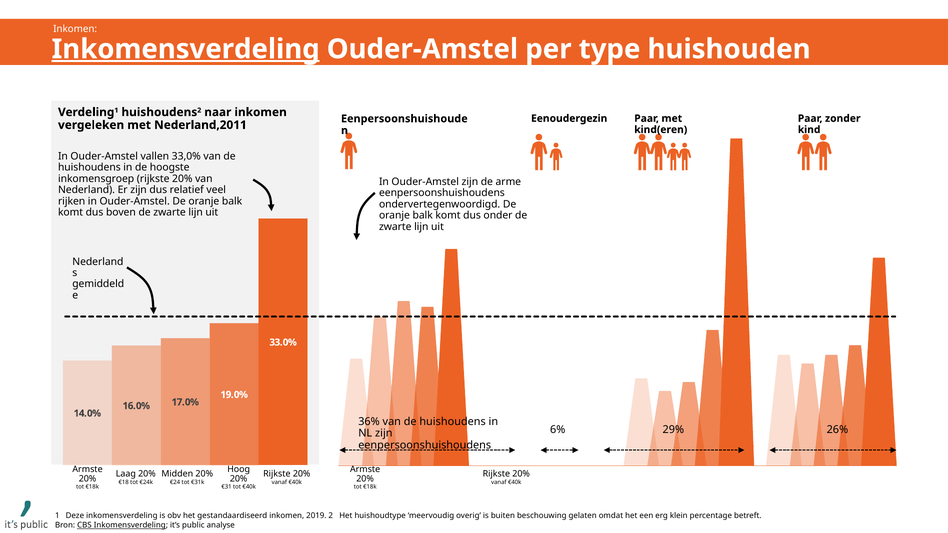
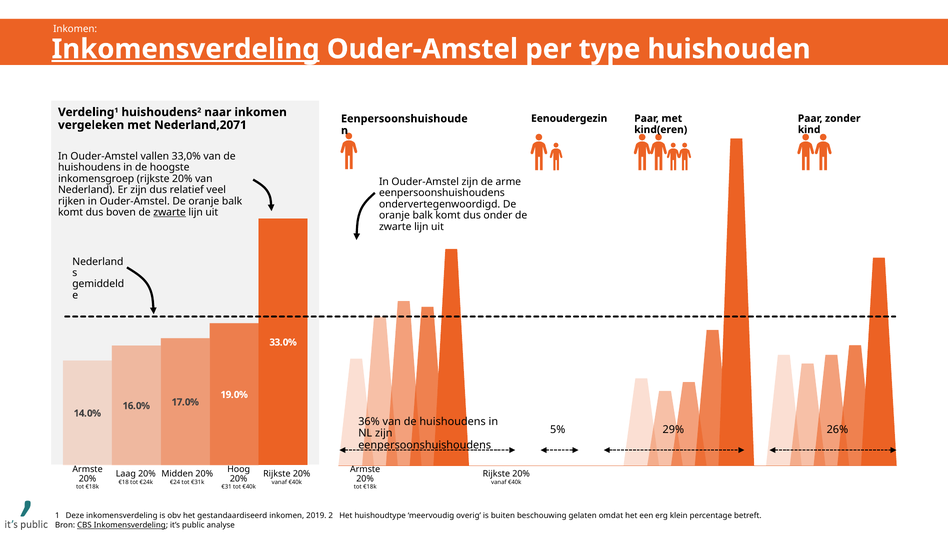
Nederland,2011: Nederland,2011 -> Nederland,2071 (200, 125)
zwarte underline: none -> present (170, 212)
6%: 6% -> 5% (558, 430)
